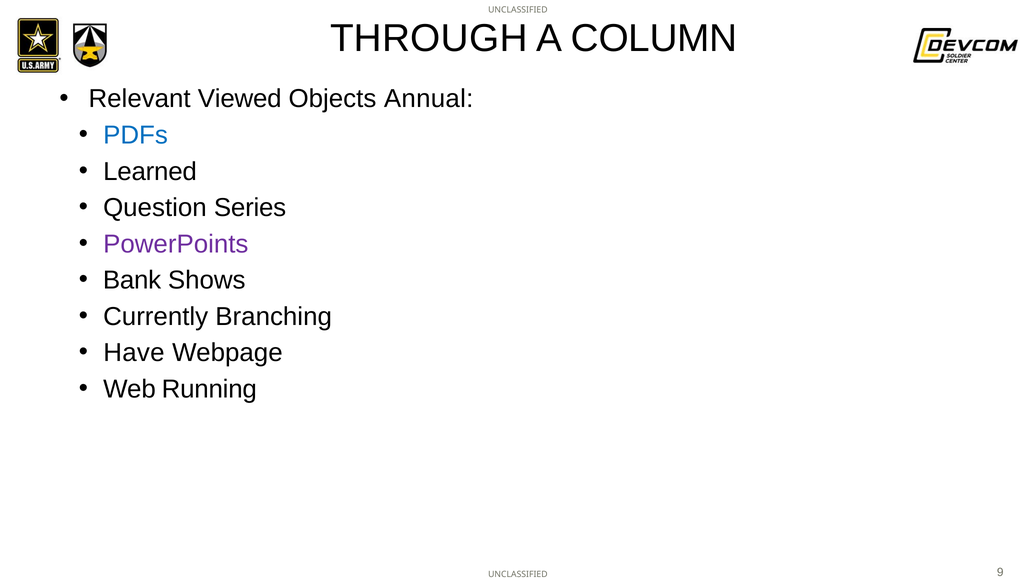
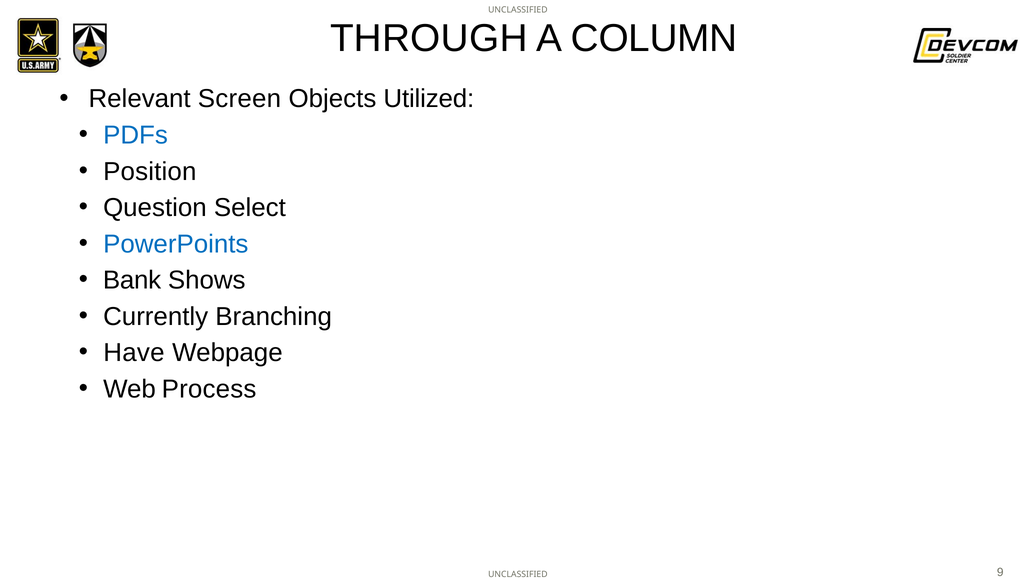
Viewed: Viewed -> Screen (239, 99)
Annual: Annual -> Utilized (429, 99)
Learned: Learned -> Position (150, 171)
Series: Series -> Select (250, 208)
PowerPoints colour: purple -> blue (176, 244)
Running: Running -> Process (209, 389)
